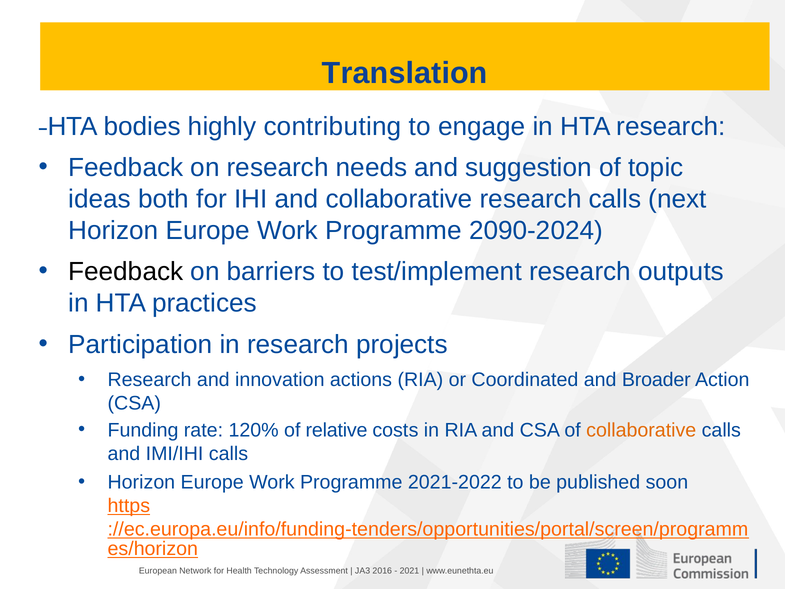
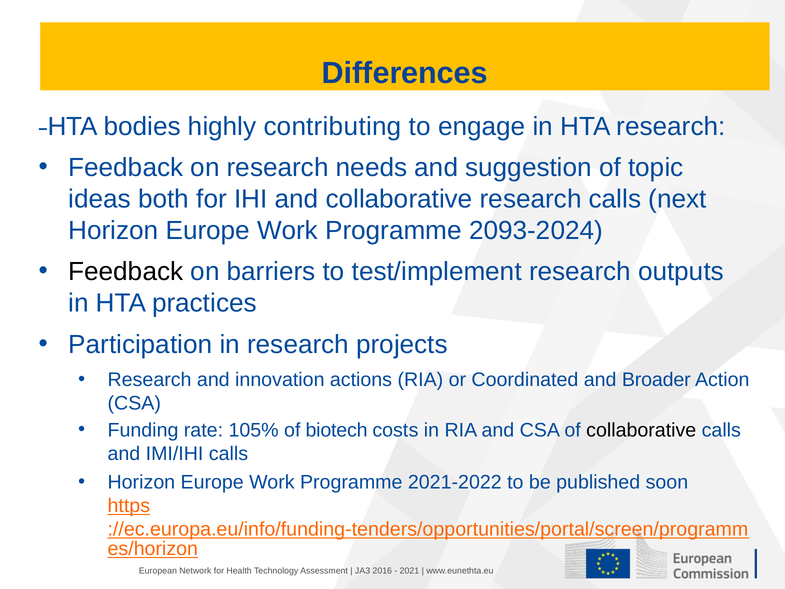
Translation: Translation -> Differences (405, 73)
2090-2024: 2090-2024 -> 2093-2024 (536, 230)
120%: 120% -> 105% (254, 430)
relative: relative -> biotech (337, 430)
collaborative colour: orange -> black (641, 430)
